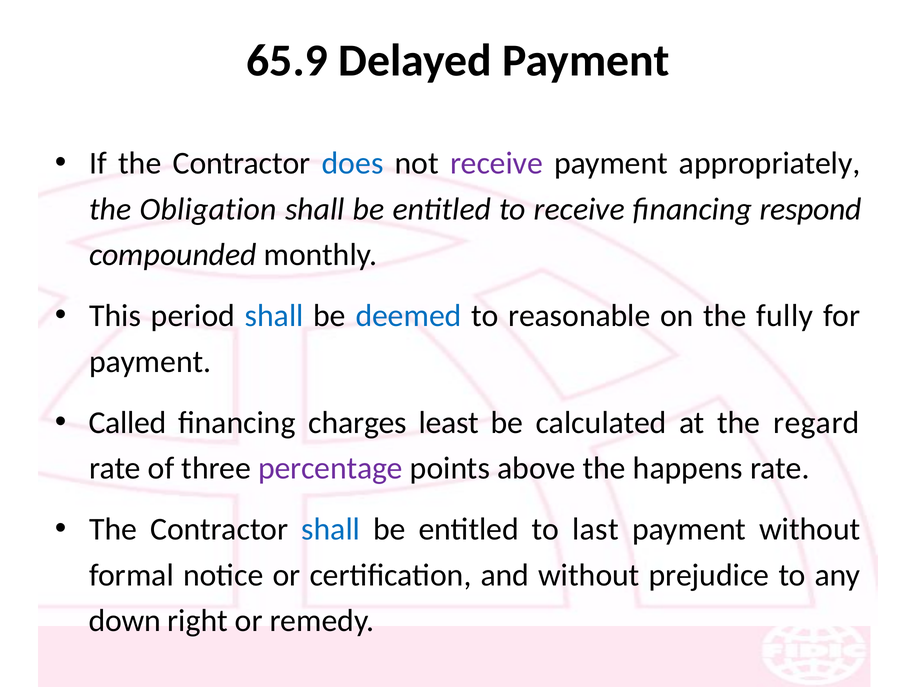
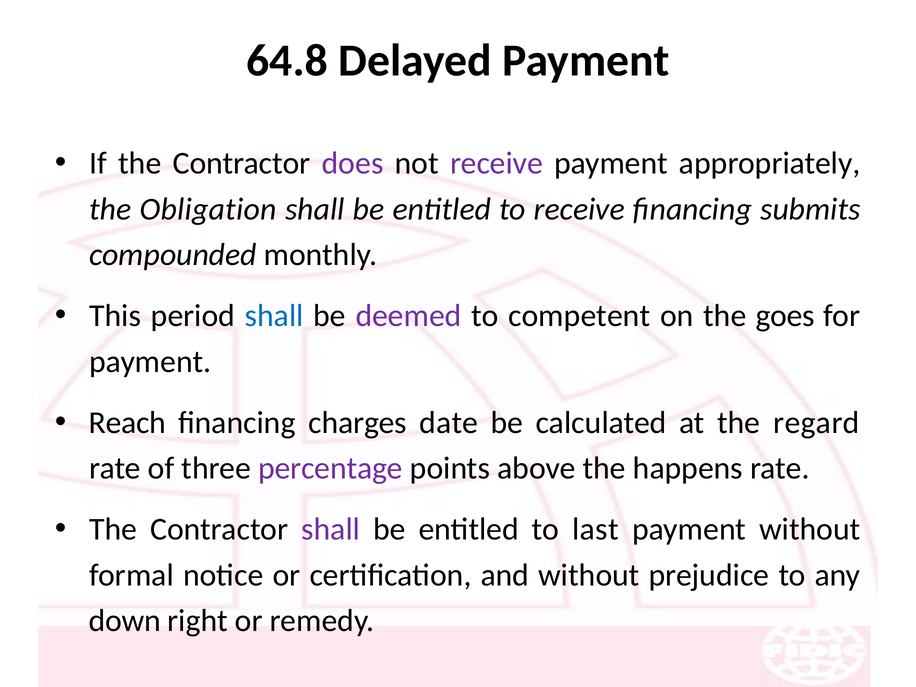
65.9: 65.9 -> 64.8 (287, 60)
does colour: blue -> purple (353, 163)
respond: respond -> submits (810, 209)
deemed colour: blue -> purple (409, 316)
reasonable: reasonable -> competent (579, 316)
fully: fully -> goes (785, 316)
Called: Called -> Reach (128, 423)
least: least -> date (449, 423)
shall colour: blue -> purple (331, 529)
